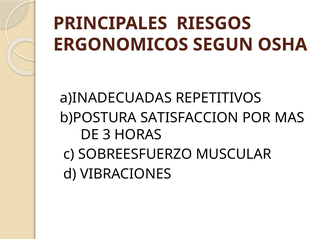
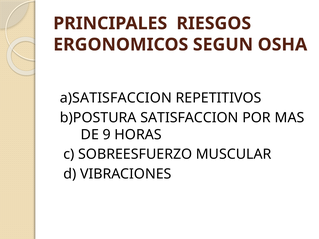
a)INADECUADAS: a)INADECUADAS -> a)SATISFACCION (116, 98)
3: 3 -> 9 (107, 135)
